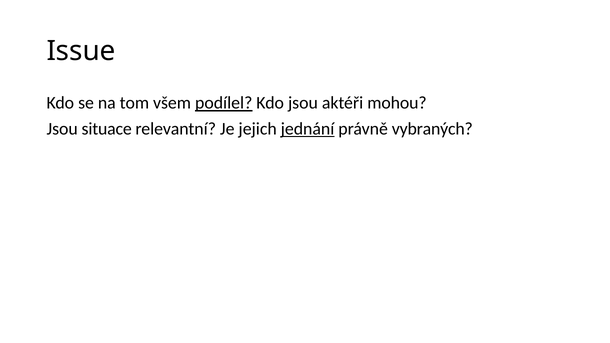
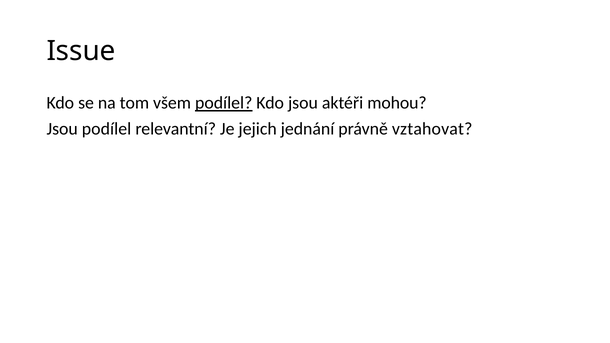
Jsou situace: situace -> podílel (107, 129)
jednání underline: present -> none (308, 129)
vybraných: vybraných -> vztahovat (432, 129)
